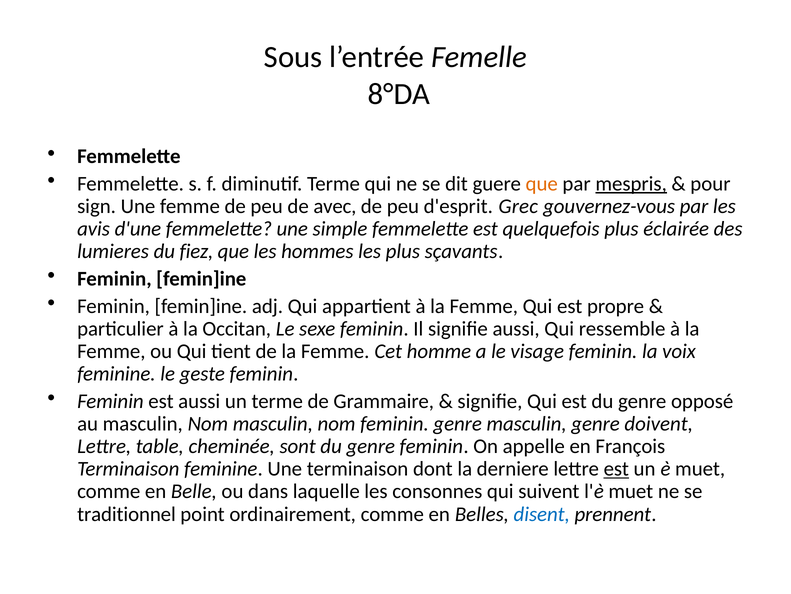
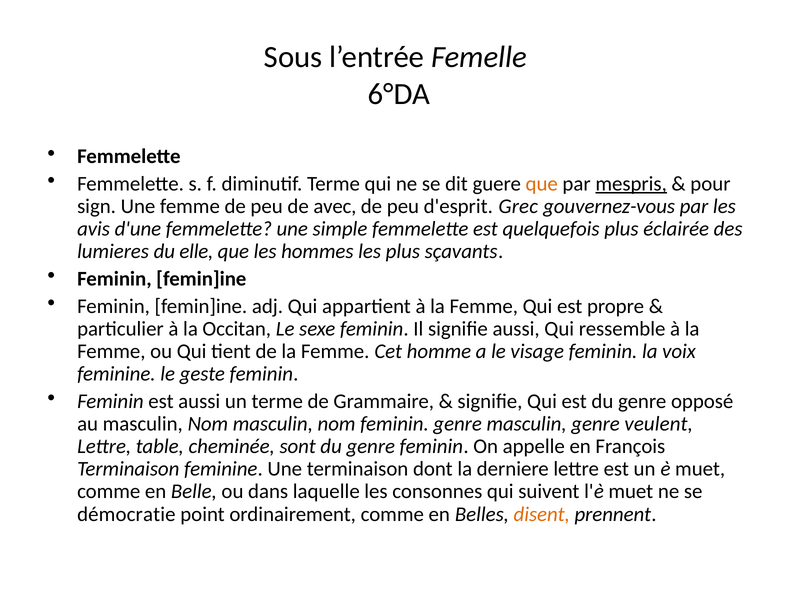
8°DA: 8°DA -> 6°DA (399, 94)
fiez: fiez -> elle (196, 251)
doivent: doivent -> veulent (659, 423)
est underline: present -> none (616, 468)
traditionnel: traditionnel -> démocratie (126, 513)
disent colour: blue -> orange (542, 513)
